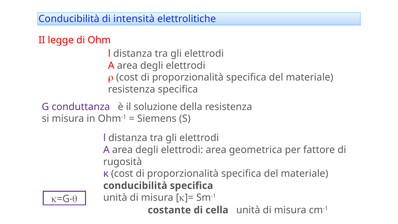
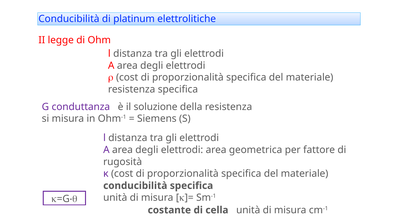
intensità: intensità -> platinum (134, 19)
